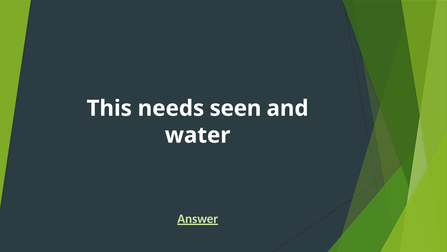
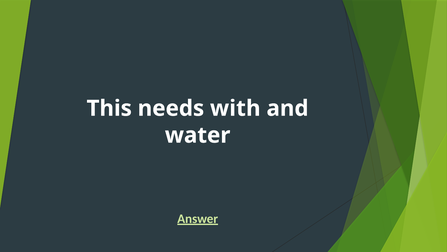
seen: seen -> with (235, 108)
